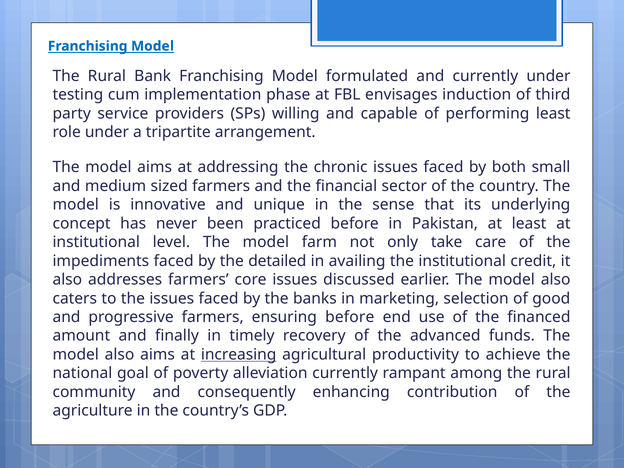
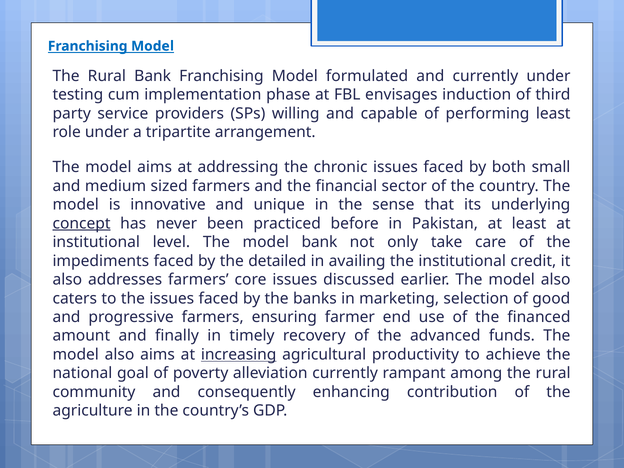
concept underline: none -> present (82, 223)
model farm: farm -> bank (319, 242)
ensuring before: before -> farmer (350, 317)
